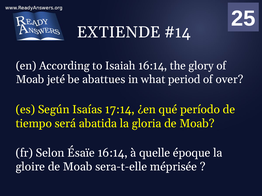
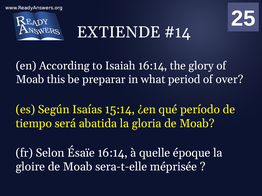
jeté: jeté -> this (56, 80)
abattues: abattues -> preparar (104, 80)
17:14: 17:14 -> 15:14 (120, 110)
